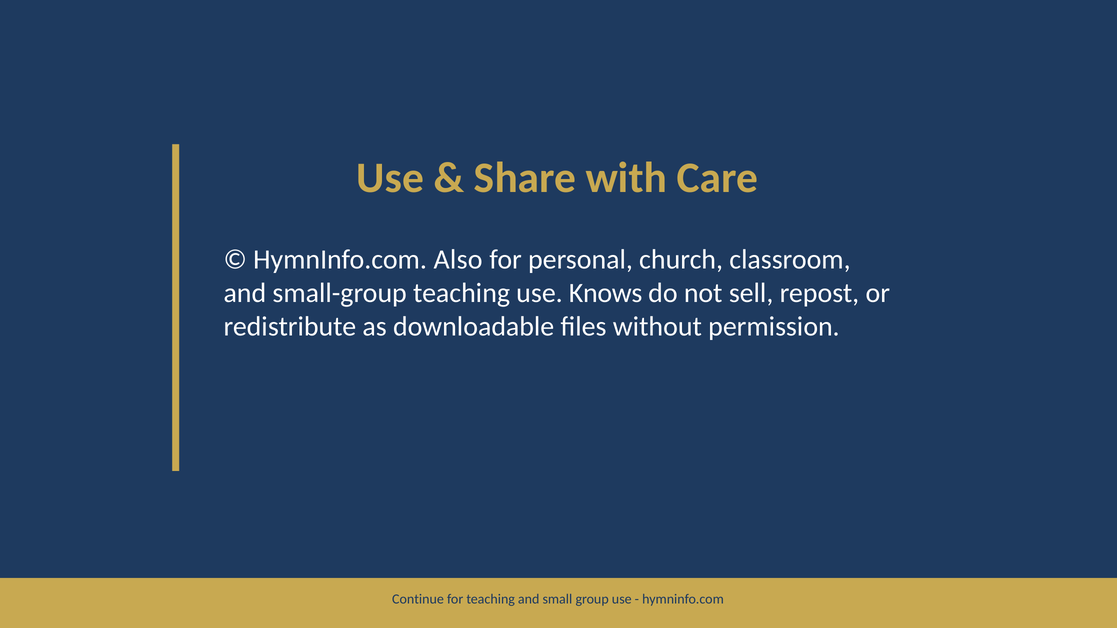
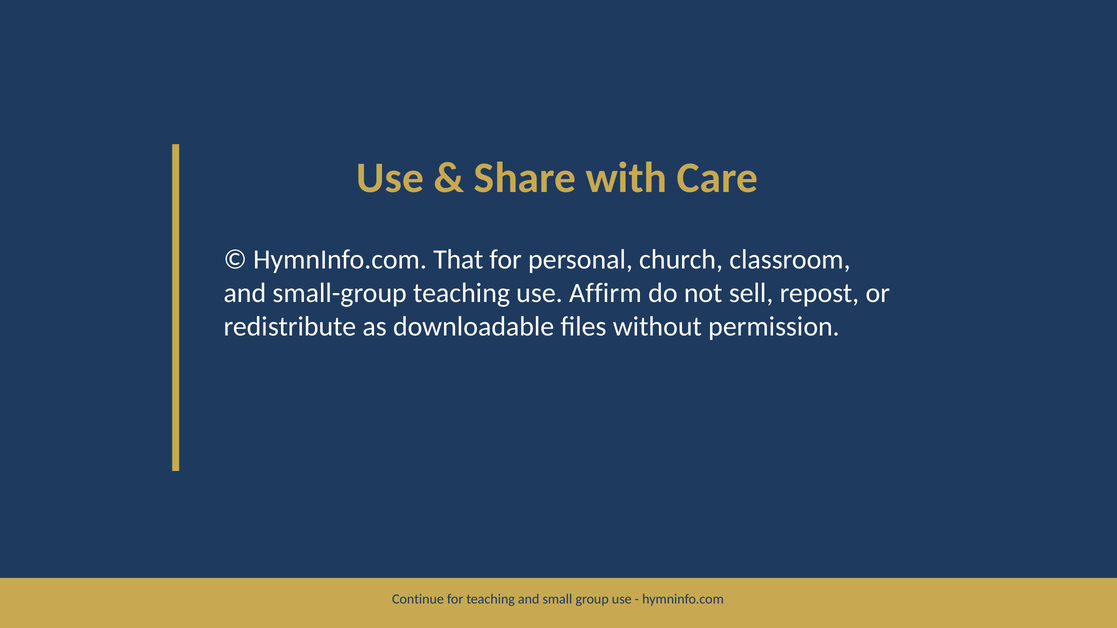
Also: Also -> That (458, 260)
Knows: Knows -> Affirm (605, 293)
